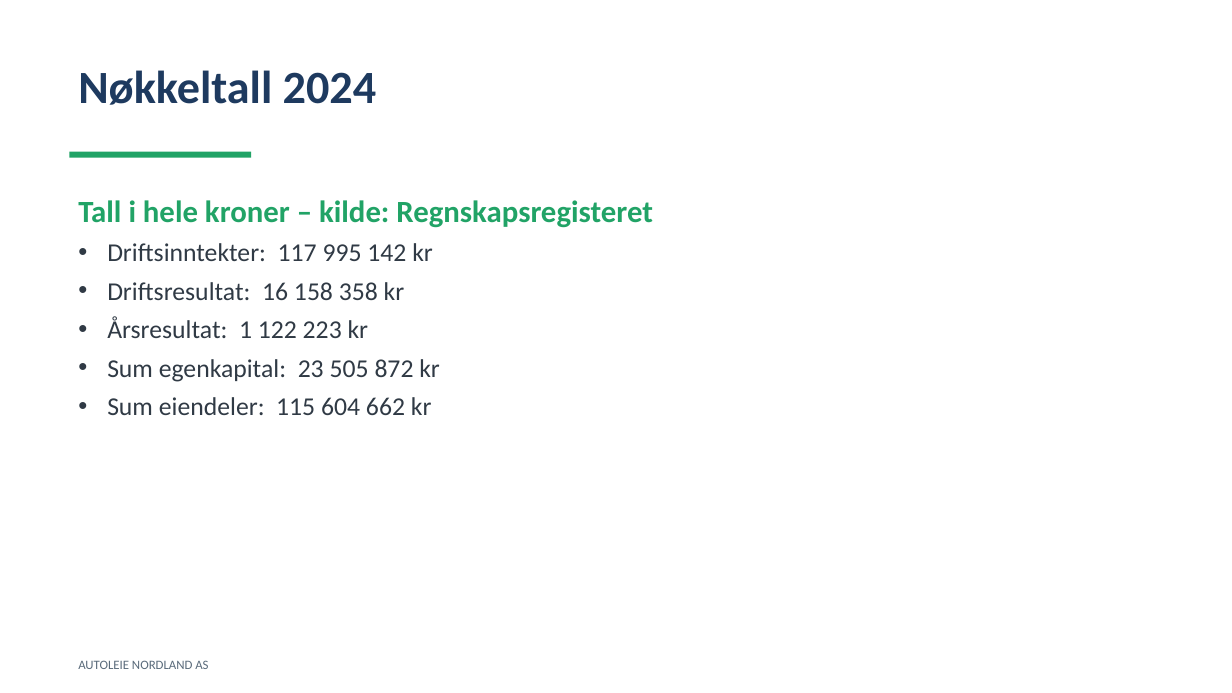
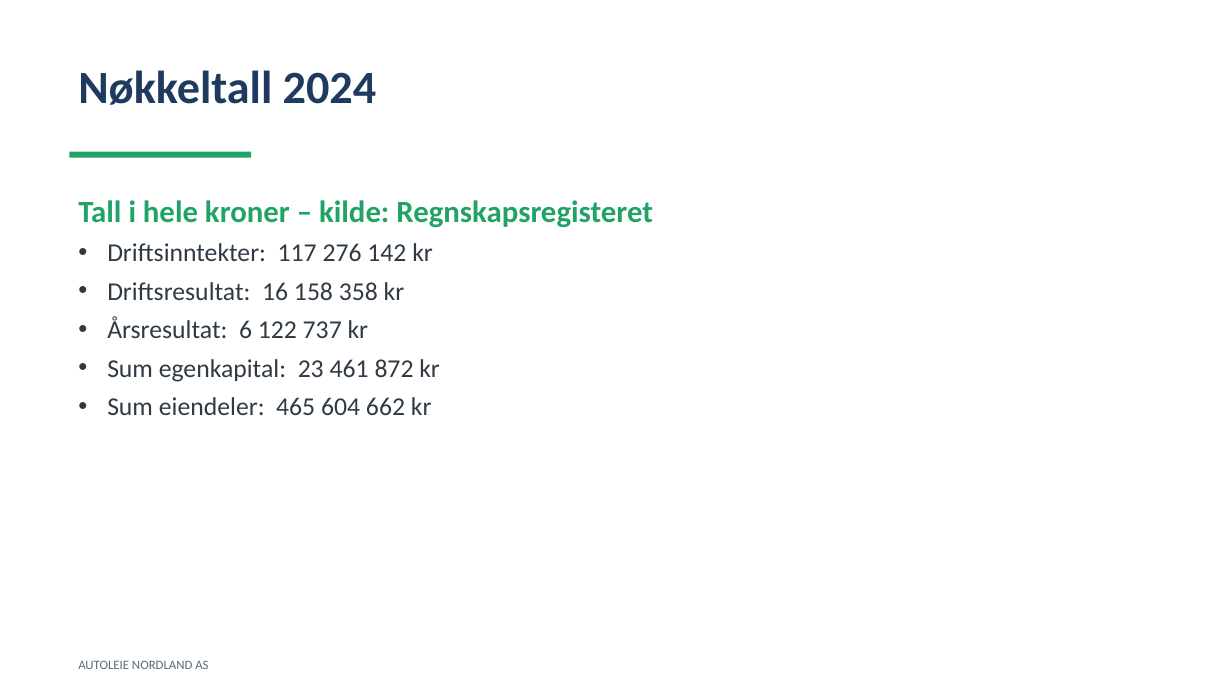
995: 995 -> 276 (342, 253)
1: 1 -> 6 (246, 330)
223: 223 -> 737 (322, 330)
505: 505 -> 461 (349, 369)
115: 115 -> 465 (296, 407)
